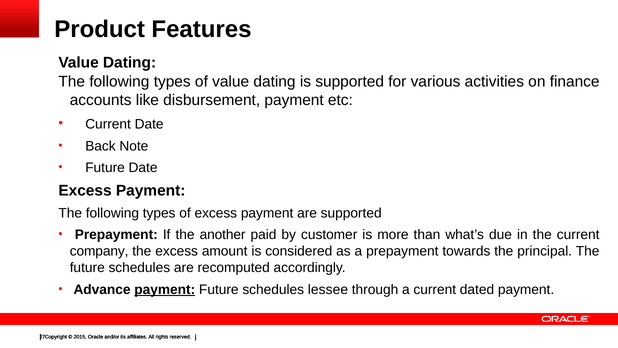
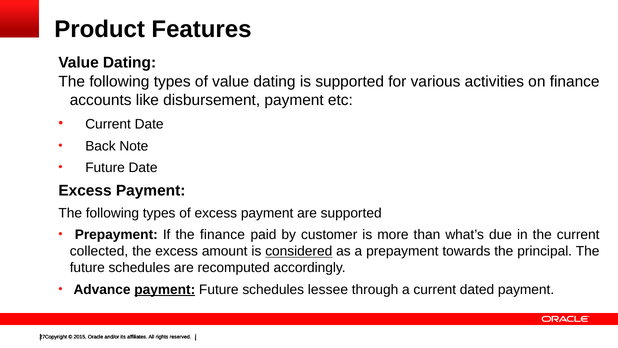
the another: another -> finance (222, 235)
company: company -> collected (99, 251)
considered underline: none -> present (299, 251)
